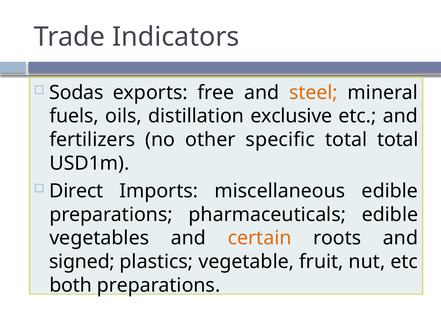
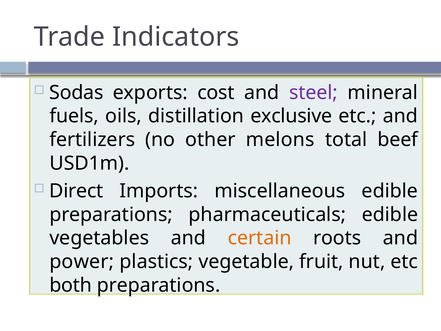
free: free -> cost (216, 93)
steel colour: orange -> purple (313, 93)
specific: specific -> melons (280, 140)
total total: total -> beef (398, 140)
signed: signed -> power (82, 261)
